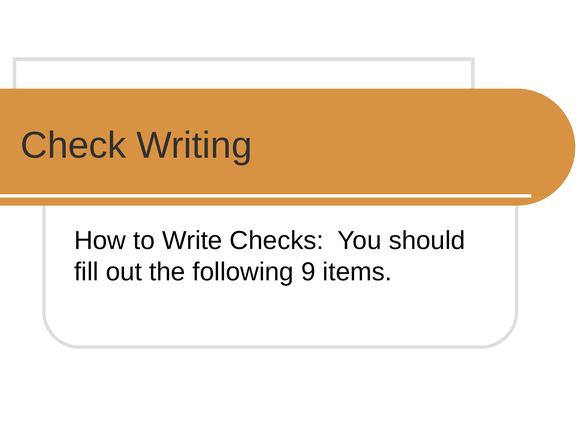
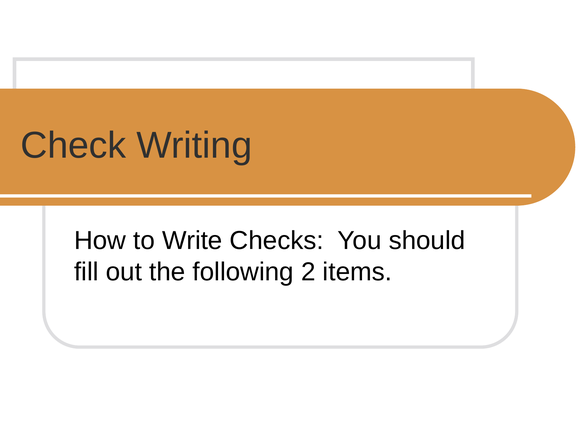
9: 9 -> 2 (308, 272)
